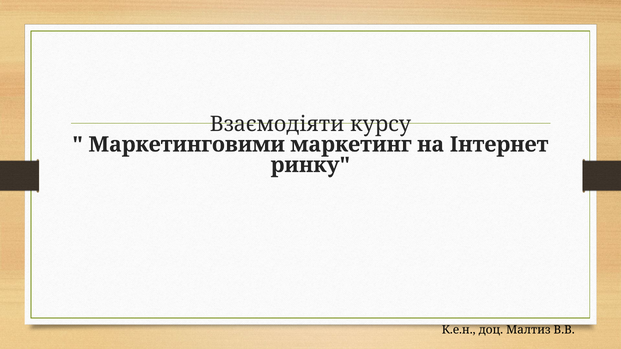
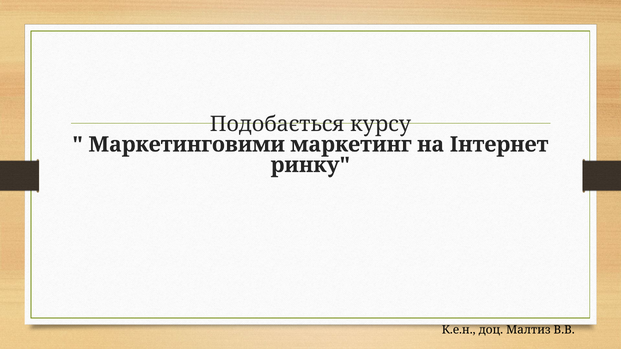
Взаємодіяти: Взаємодіяти -> Подобається (277, 124)
